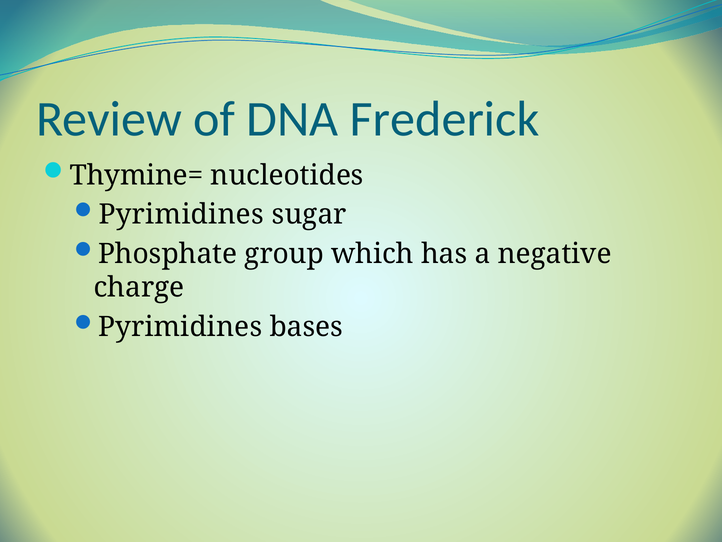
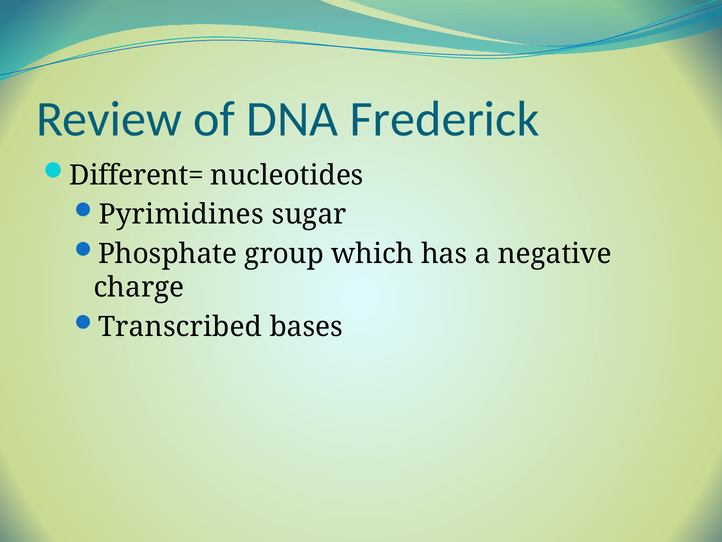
Thymine=: Thymine= -> Different= (137, 175)
Pyrimidines: Pyrimidines -> Transcribed (180, 327)
